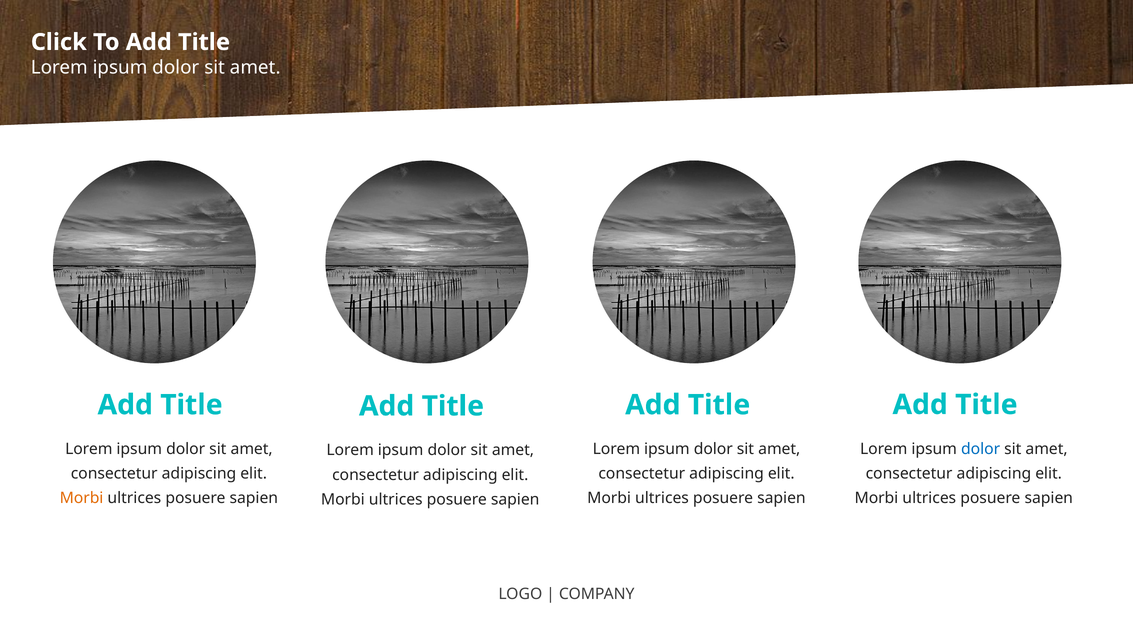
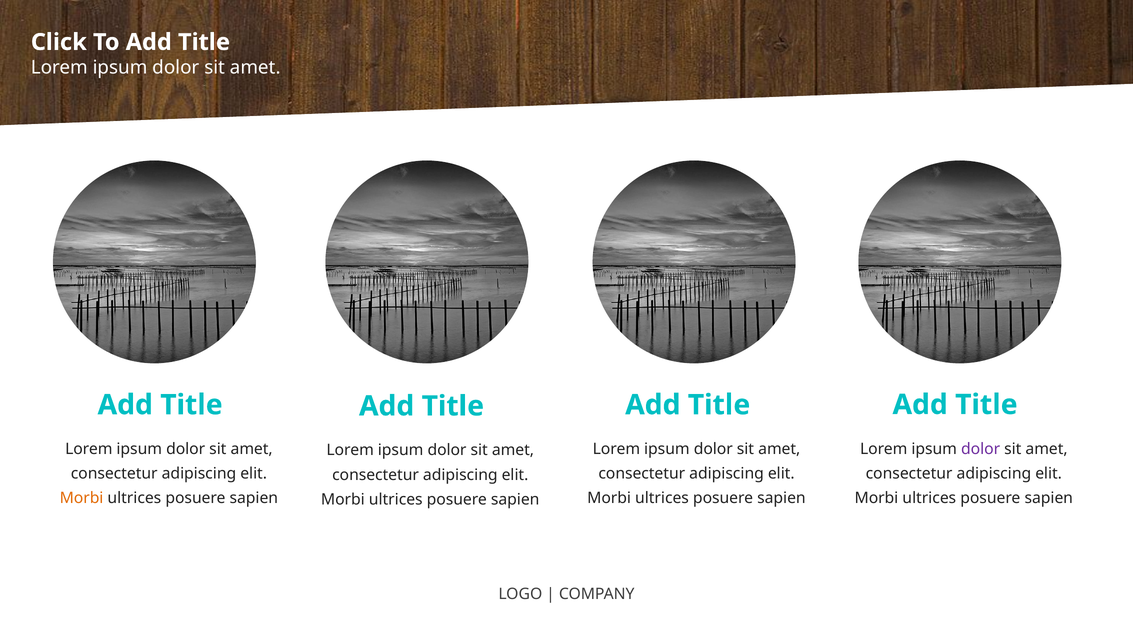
dolor colour: blue -> purple (981, 449)
